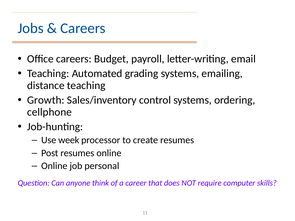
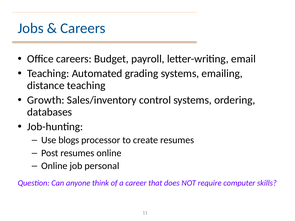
cellphone: cellphone -> databases (50, 112)
week: week -> blogs (69, 140)
